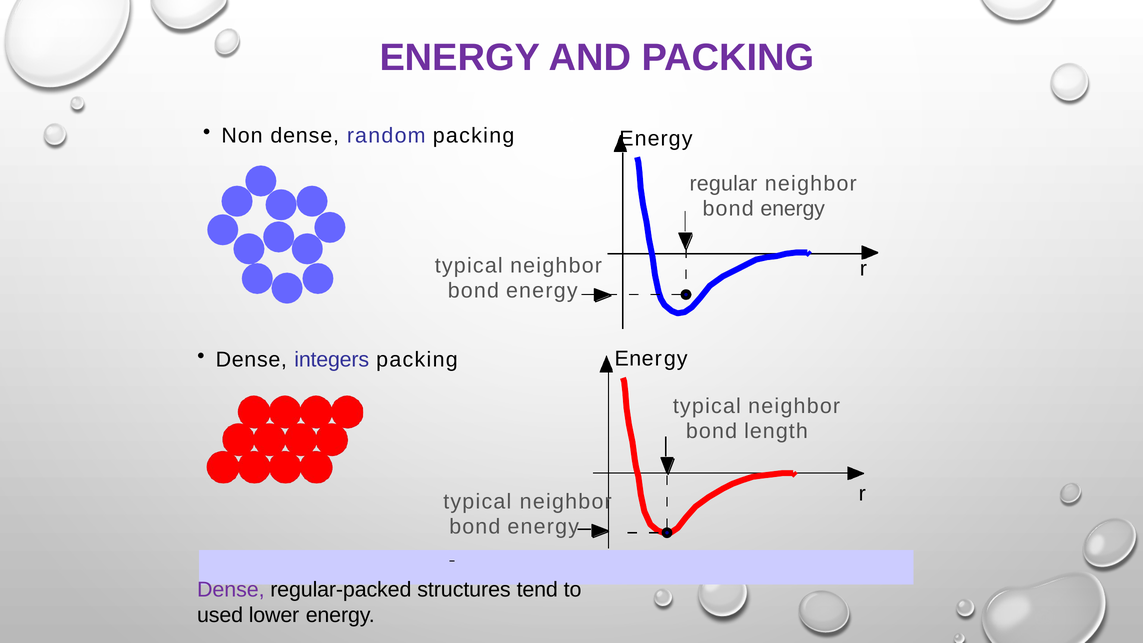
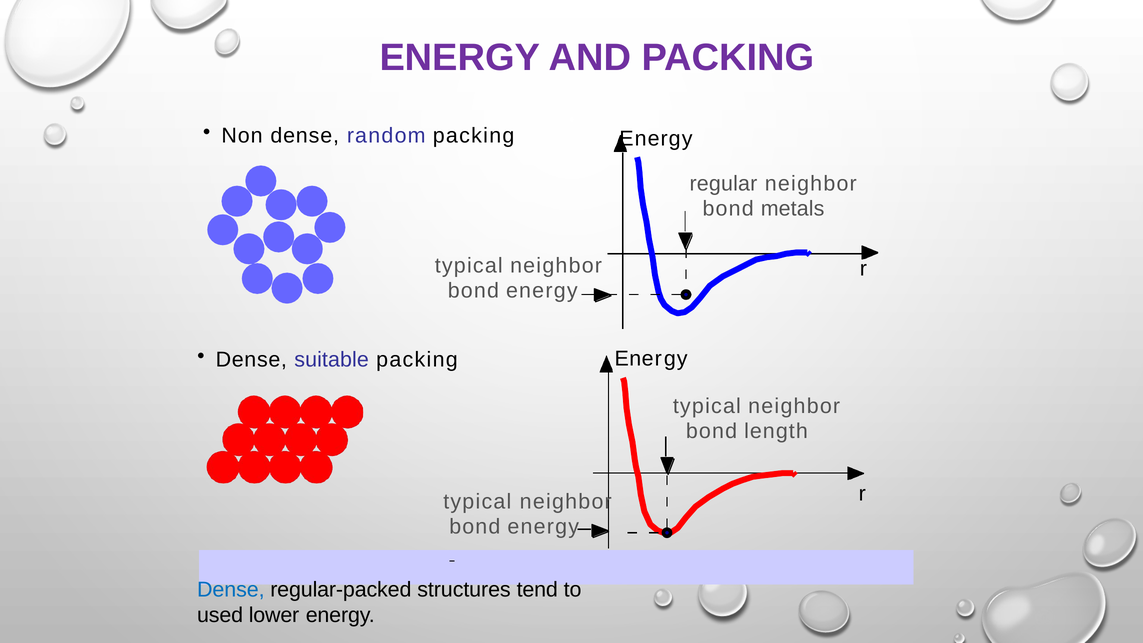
energy: energy -> metals (793, 208)
integers: integers -> suitable (332, 360)
Dense colour: purple -> blue (231, 590)
